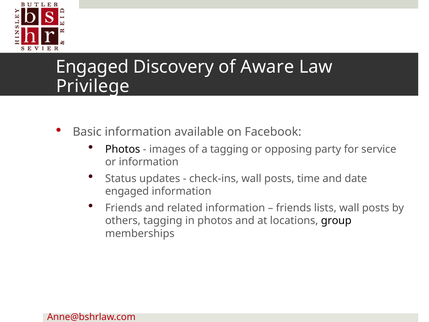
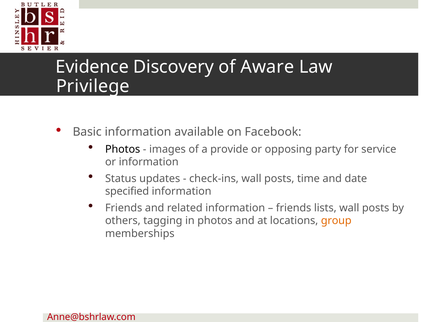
Engaged: Engaged -> Evidence (92, 67)
a tagging: tagging -> provide (229, 149)
engaged: engaged -> specified (127, 191)
group colour: black -> orange (336, 221)
